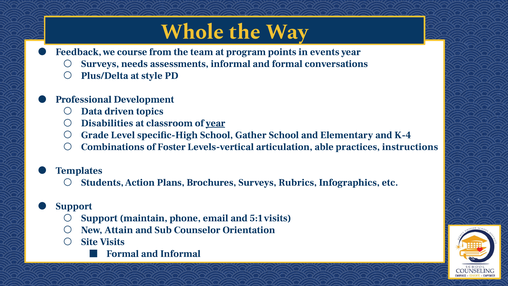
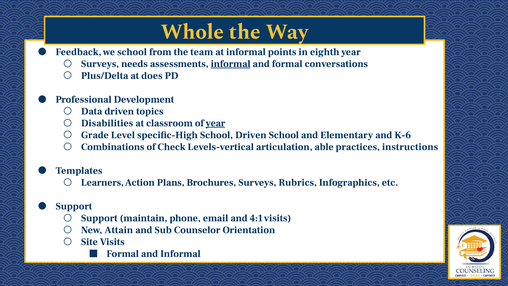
we course: course -> school (132, 52)
at program: program -> informal (246, 52)
events: events -> eighth (325, 52)
informal underline: none -> present (231, 64)
style: style -> does (152, 76)
School Gather: Gather -> Driven (251, 135)
K-4: K-4 -> K-6 (403, 135)
Foster: Foster -> Check (172, 147)
Students: Students -> Learners (102, 182)
5:1: 5:1 -> 4:1 (256, 218)
